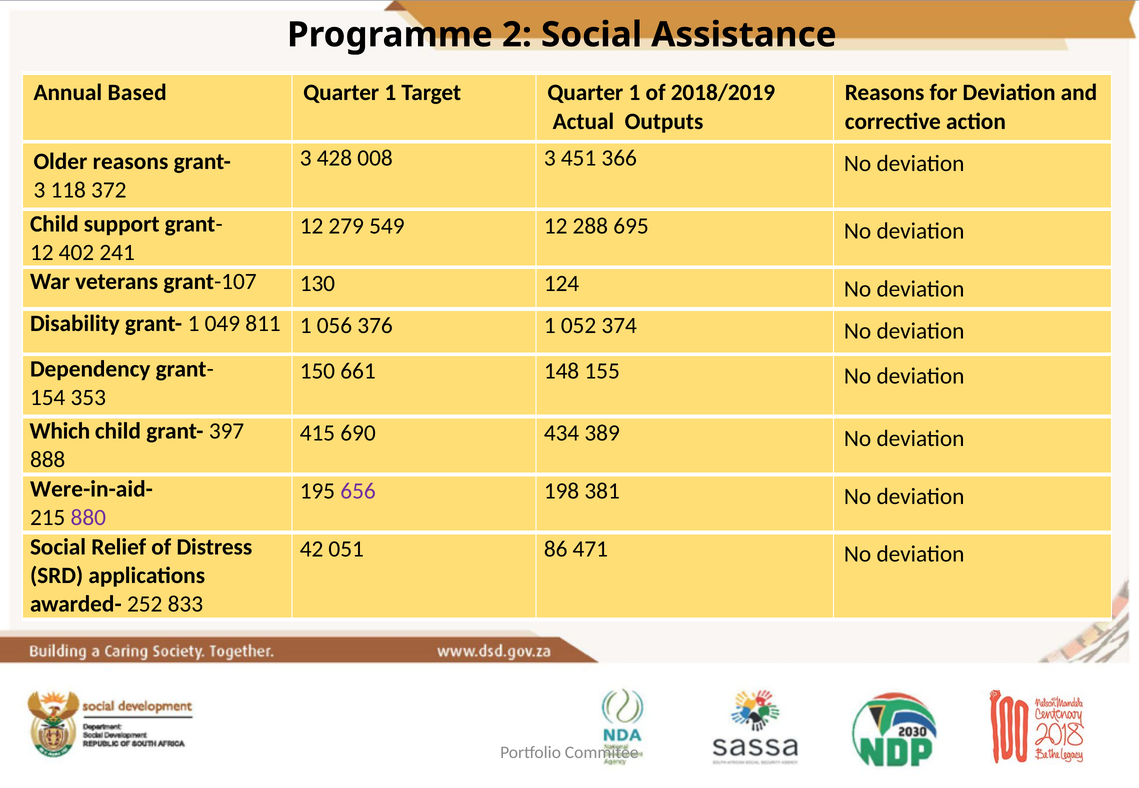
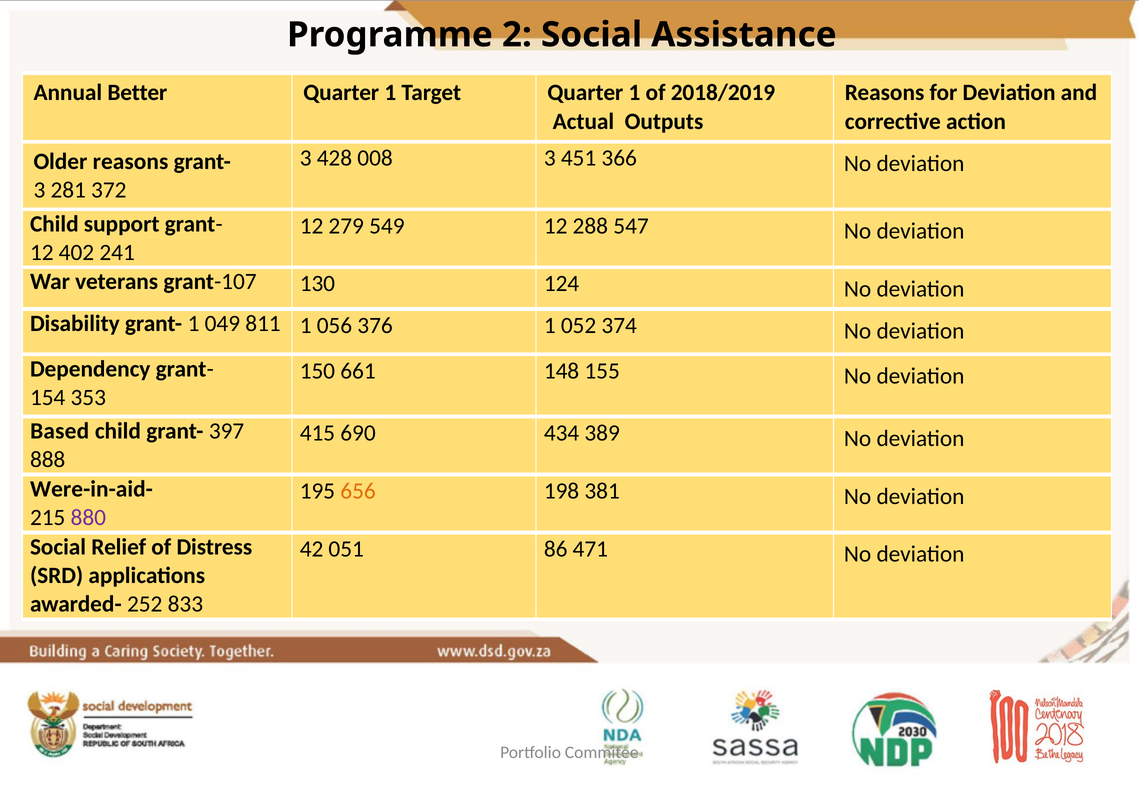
Based: Based -> Better (137, 93)
118: 118 -> 281 (68, 190)
695: 695 -> 547 (631, 226)
Which: Which -> Based (60, 431)
656 colour: purple -> orange (358, 491)
